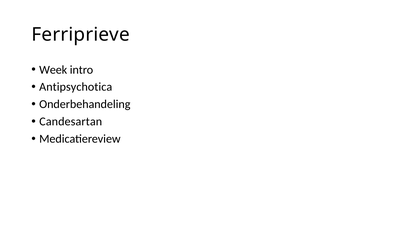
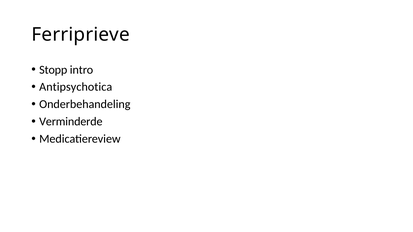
Week: Week -> Stopp (53, 70)
Candesartan: Candesartan -> Verminderde (71, 122)
